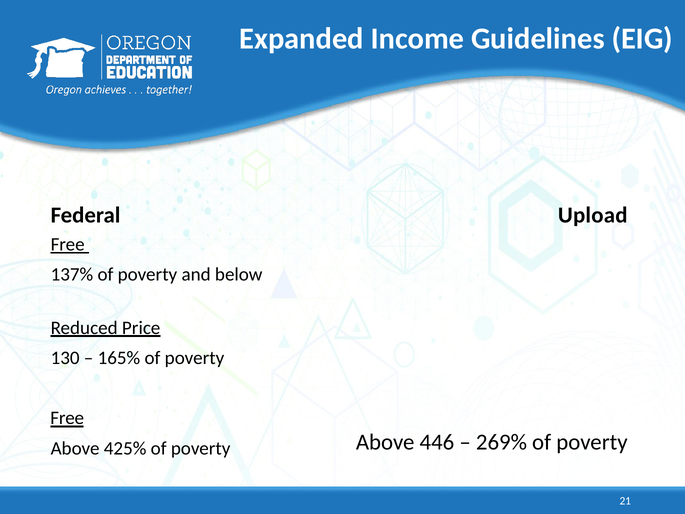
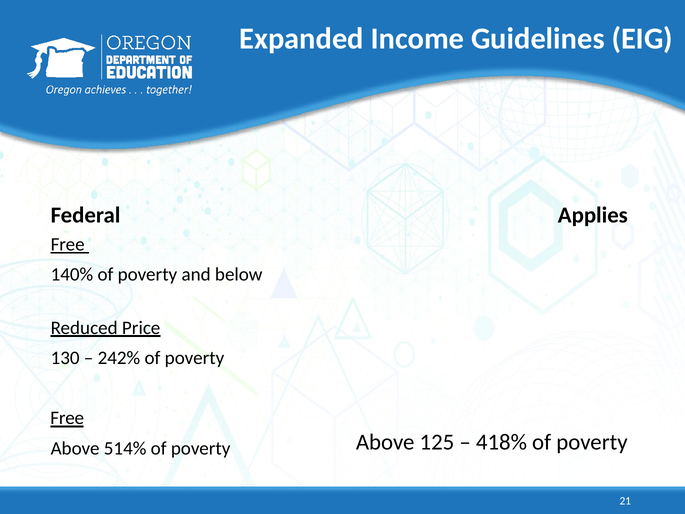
Upload: Upload -> Applies (593, 215)
137%: 137% -> 140% (72, 274)
165%: 165% -> 242% (119, 358)
446: 446 -> 125 (437, 442)
269%: 269% -> 418% (501, 442)
425%: 425% -> 514% (125, 448)
